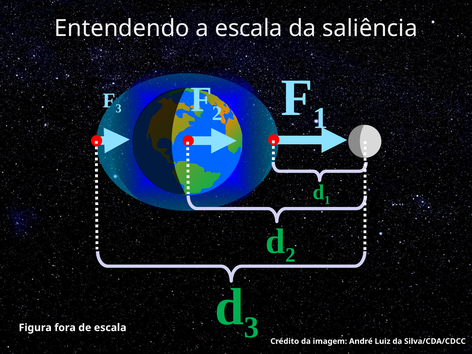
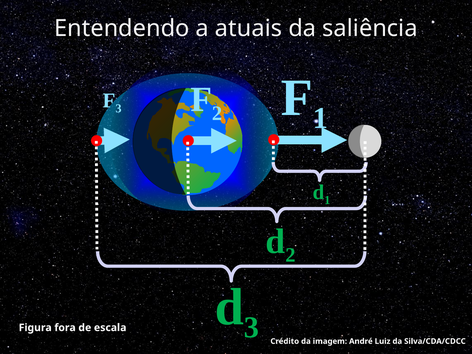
a escala: escala -> atuais (249, 28)
